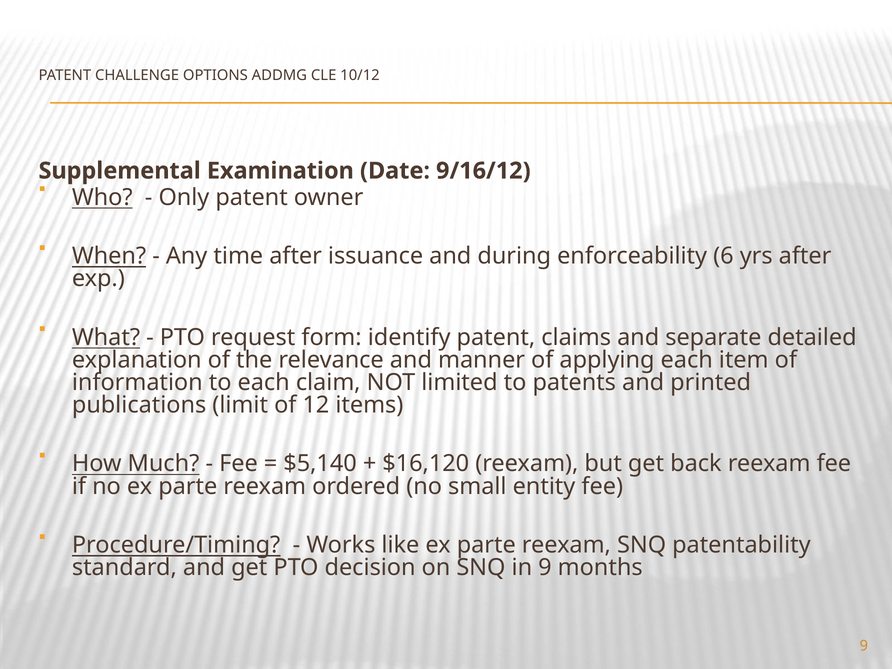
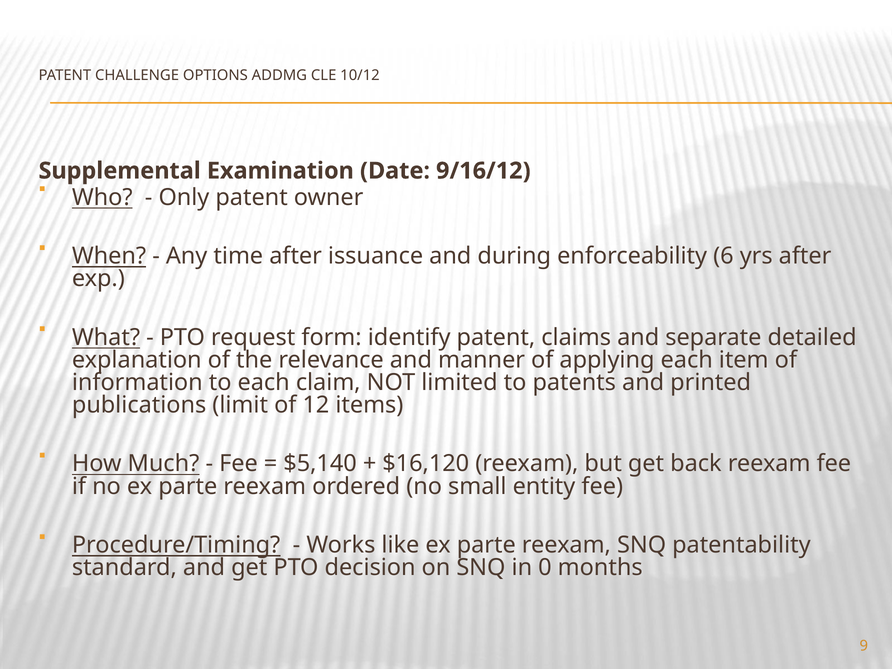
in 9: 9 -> 0 (545, 568)
